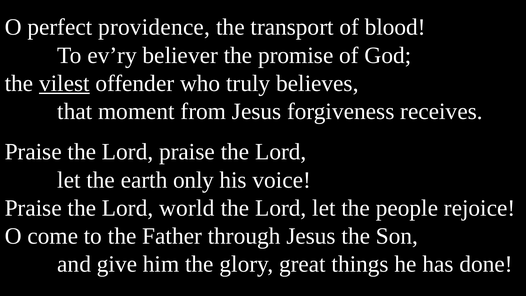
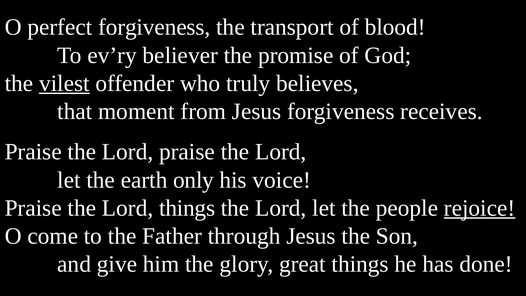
perfect providence: providence -> forgiveness (154, 27)
Lord world: world -> things (187, 208)
rejoice underline: none -> present (480, 208)
